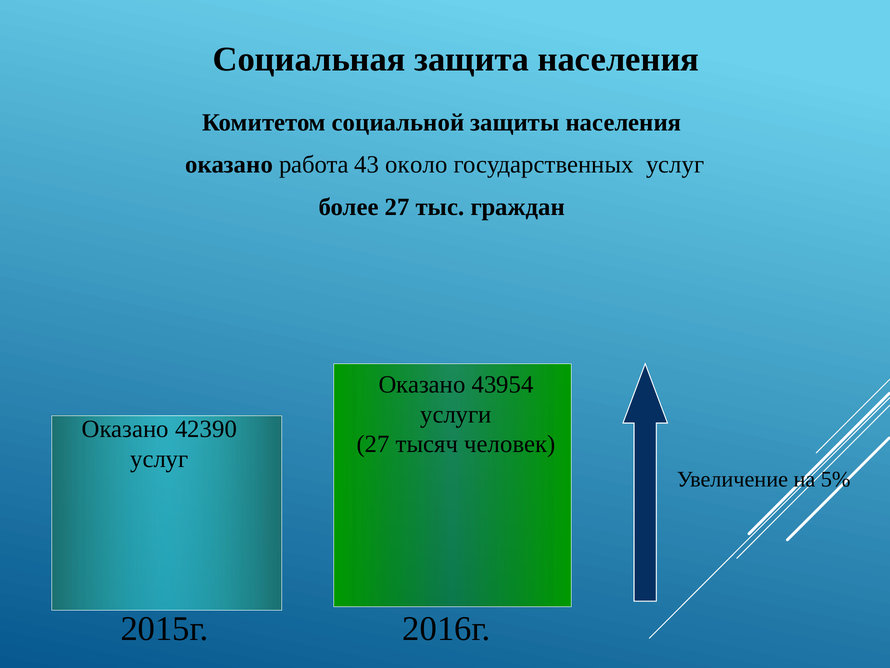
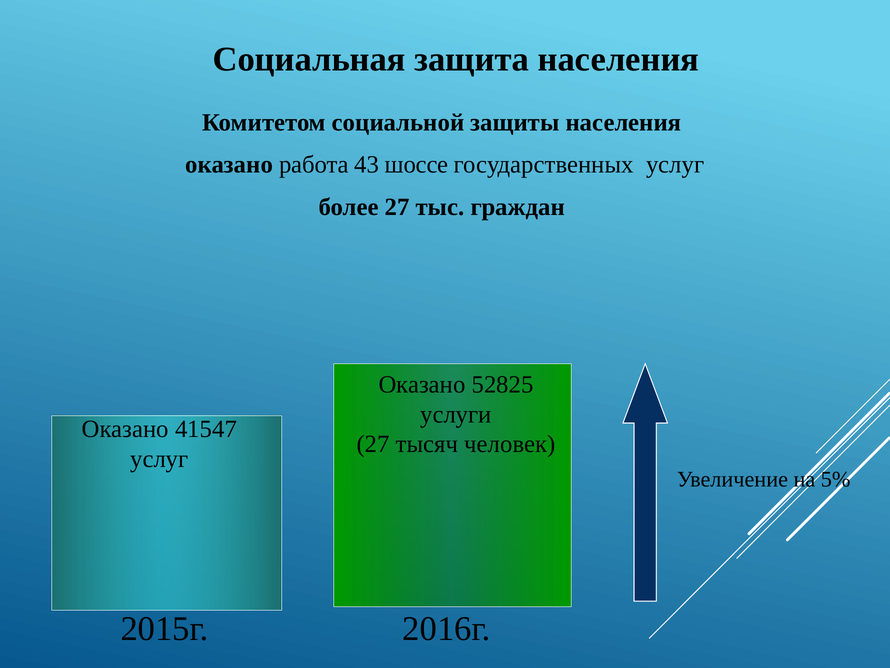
около: около -> шоссе (417, 165)
43954: 43954 -> 52825 (503, 384)
42390: 42390 -> 41547 (206, 429)
